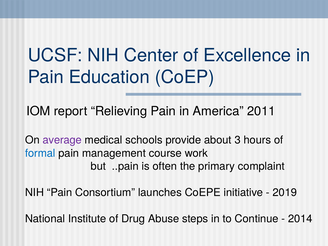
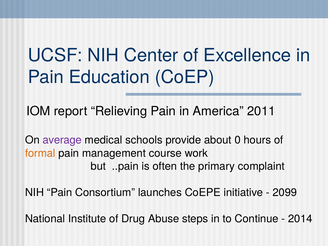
3: 3 -> 0 (238, 140)
formal colour: blue -> orange (40, 153)
2019: 2019 -> 2099 (285, 193)
